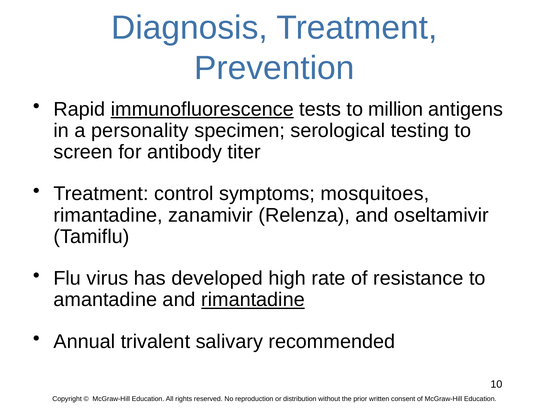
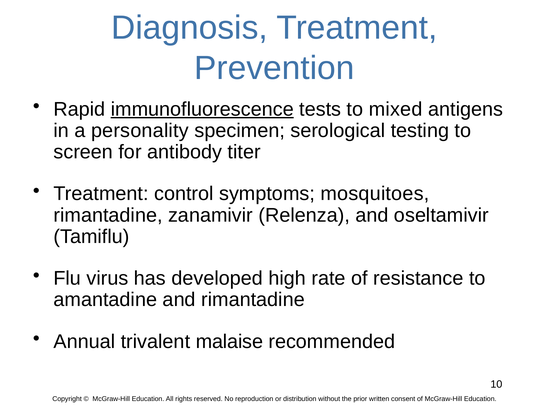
million: million -> mixed (396, 109)
rimantadine underline: present -> none (253, 300)
salivary: salivary -> malaise (229, 342)
